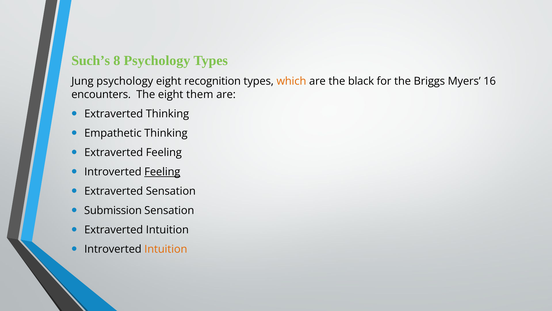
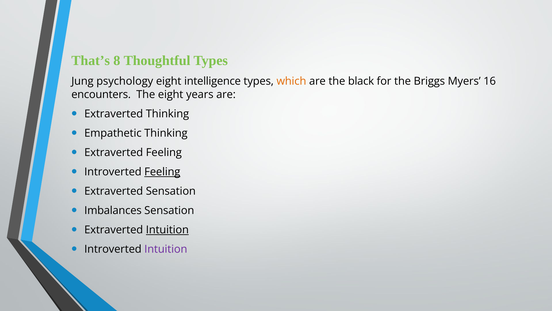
Such’s: Such’s -> That’s (91, 60)
8 Psychology: Psychology -> Thoughtful (157, 60)
recognition: recognition -> intelligence (213, 81)
them: them -> years (200, 94)
Submission: Submission -> Imbalances (113, 210)
Intuition underline: none -> present (167, 229)
Intuition colour: orange -> purple (166, 249)
